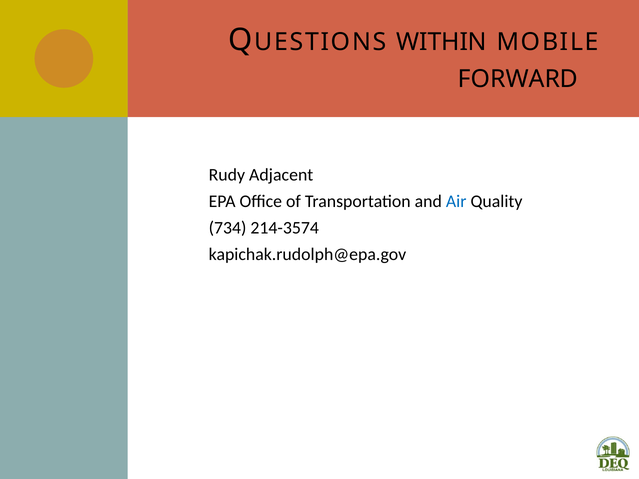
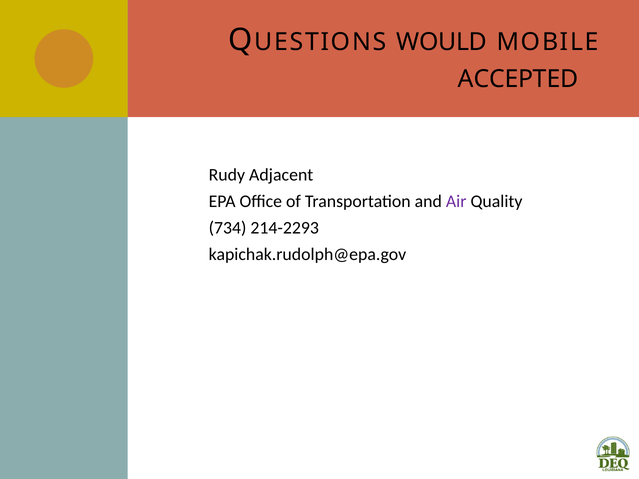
WITHIN: WITHIN -> WOULD (442, 42)
FORWARD: FORWARD -> ACCEPTED (518, 79)
Air colour: blue -> purple (456, 201)
214-3574: 214-3574 -> 214-2293 (285, 228)
